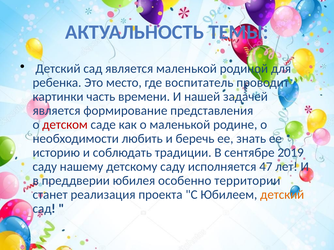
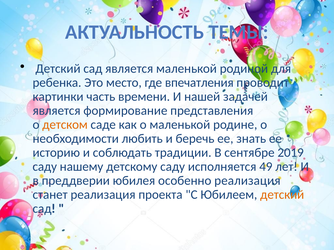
воспитатель: воспитатель -> впечатления (199, 83)
детском colour: red -> orange (65, 125)
47: 47 -> 49 (266, 167)
особенно территории: территории -> реализация (247, 181)
